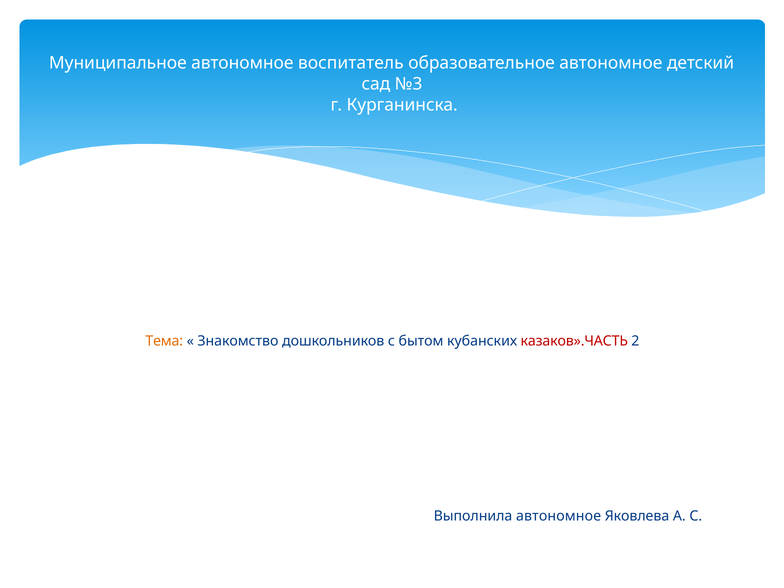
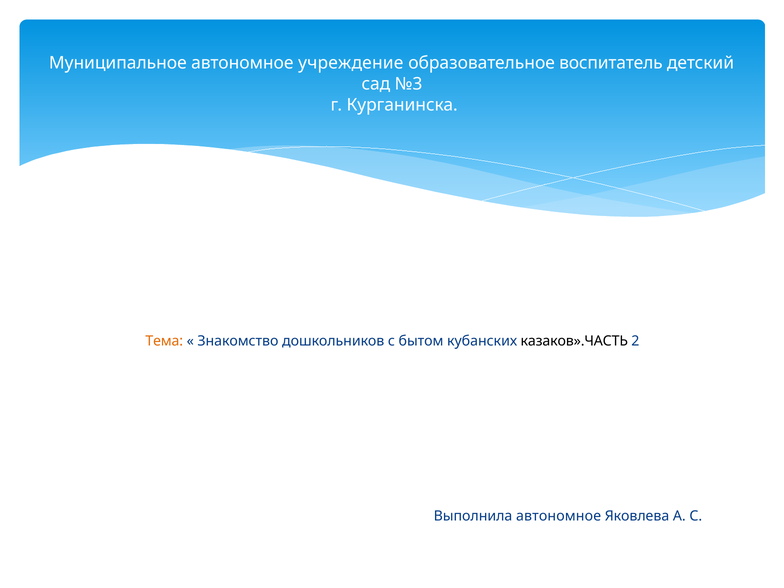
воспитатель: воспитатель -> учреждение (351, 63)
образовательное автономное: автономное -> воспитатель (611, 63)
казаков».ЧАСТЬ colour: red -> black (574, 341)
